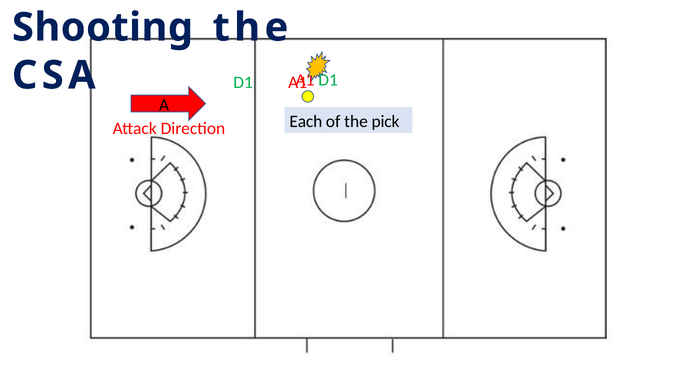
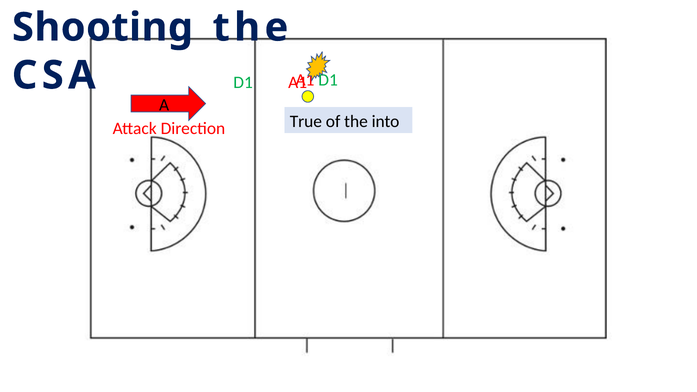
Each: Each -> True (306, 121)
pick: pick -> into (386, 121)
